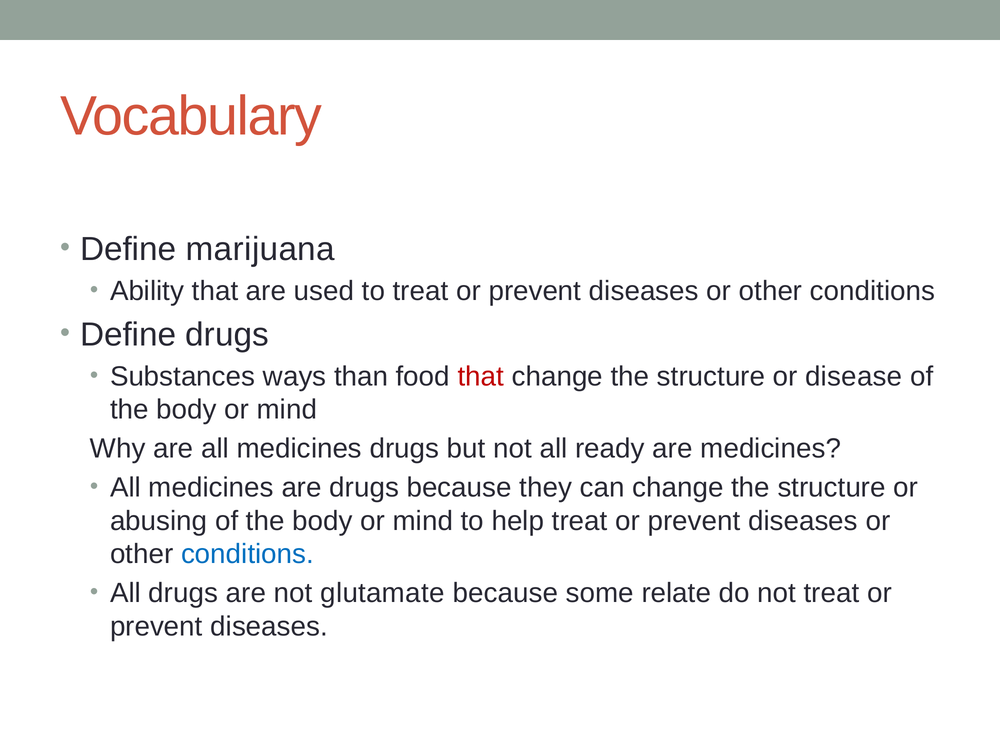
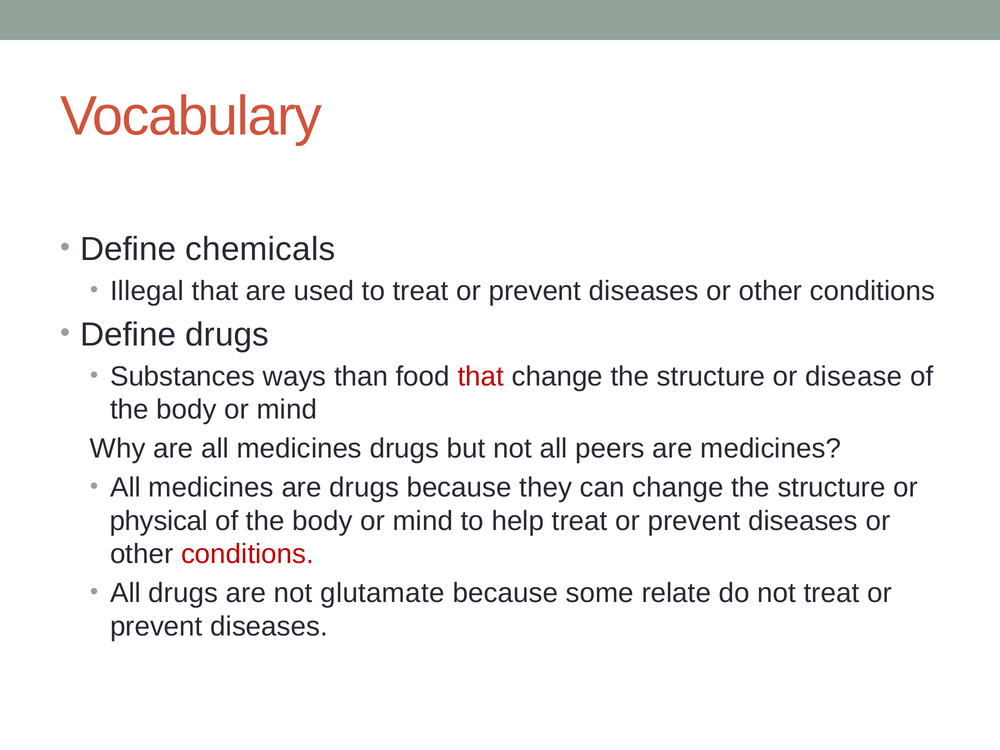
marijuana: marijuana -> chemicals (260, 249)
Ability: Ability -> Illegal (147, 291)
ready: ready -> peers (610, 449)
abusing: abusing -> physical (159, 521)
conditions colour: blue -> red (247, 554)
